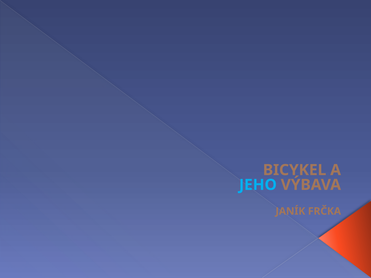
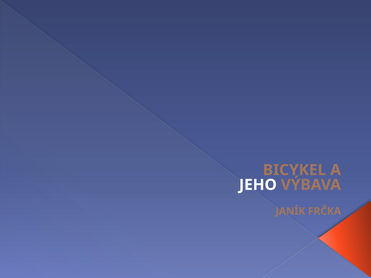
JEHO colour: light blue -> white (258, 185)
